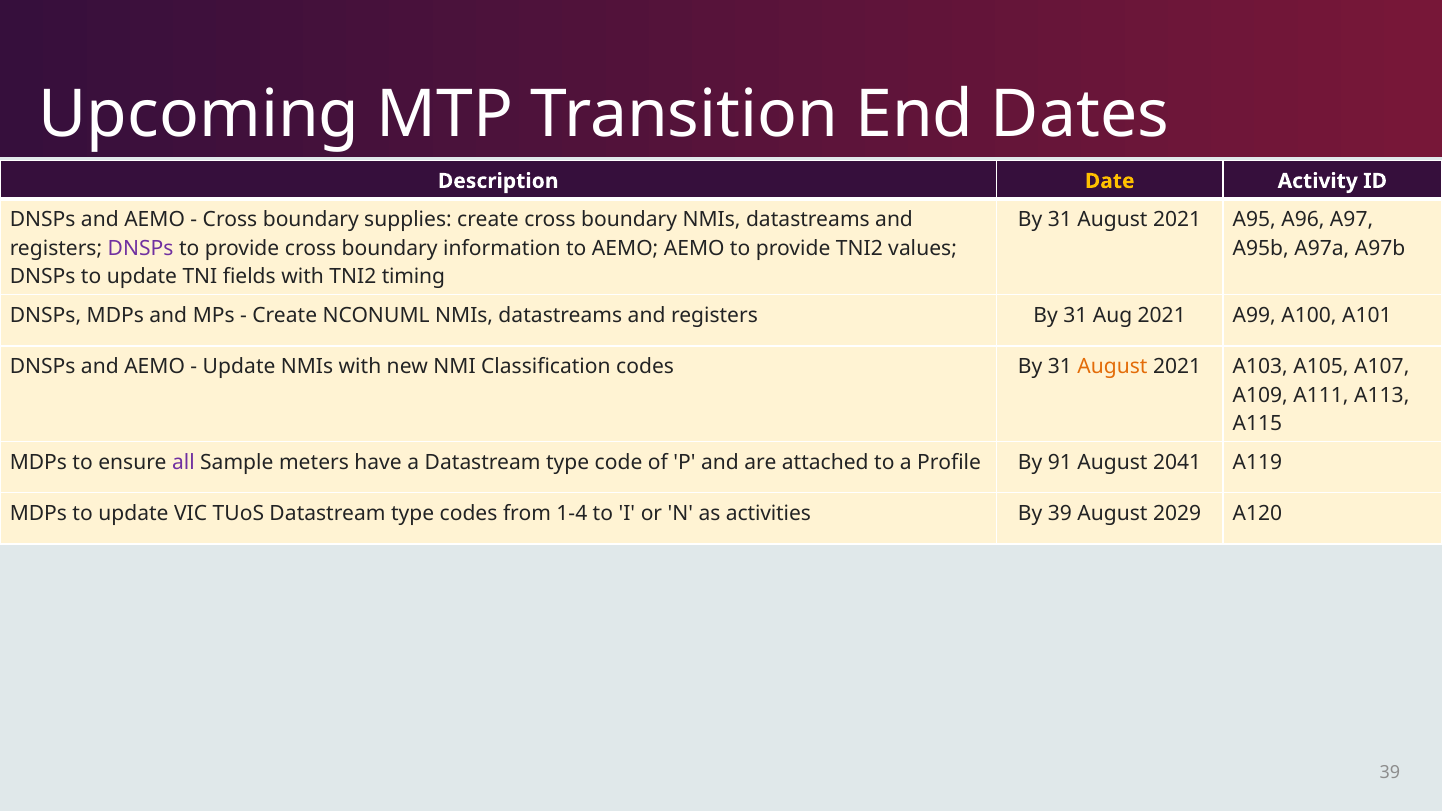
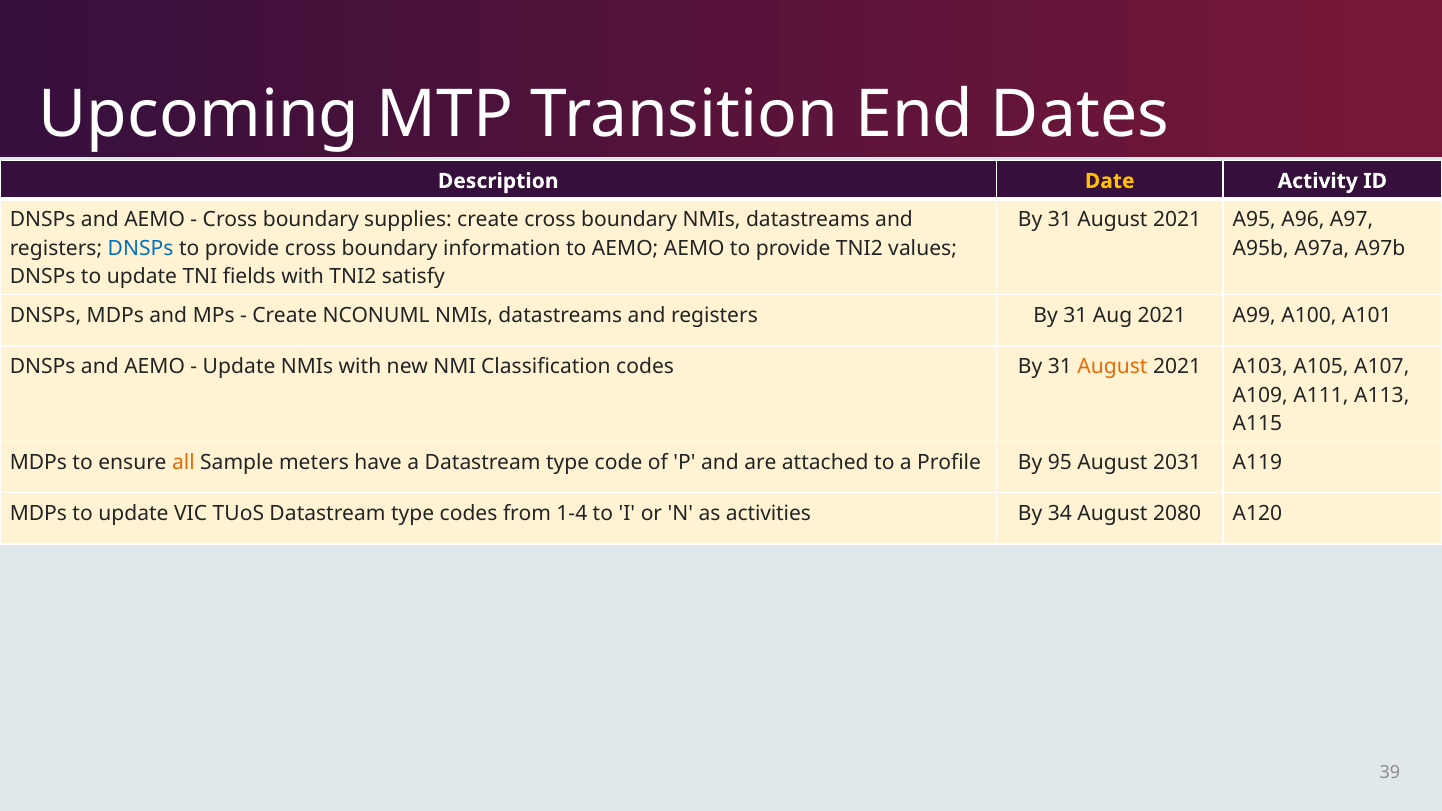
DNSPs colour: purple -> blue (141, 248)
timing: timing -> satisfy (413, 277)
all colour: purple -> orange (183, 462)
91: 91 -> 95 (1060, 462)
2041: 2041 -> 2031 (1177, 462)
By 39: 39 -> 34 (1060, 513)
2029: 2029 -> 2080 (1177, 513)
